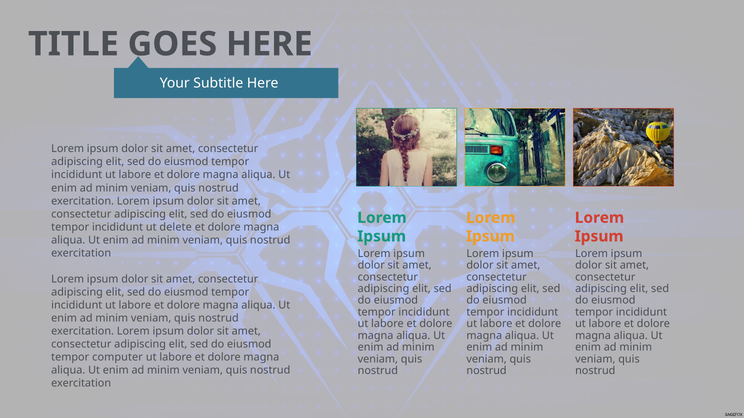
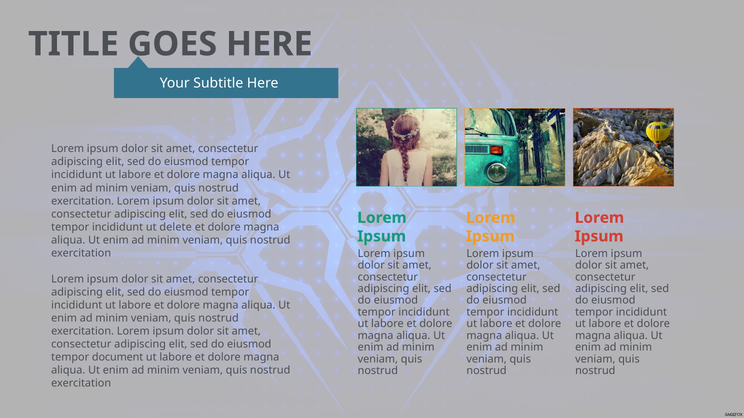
computer: computer -> document (118, 358)
